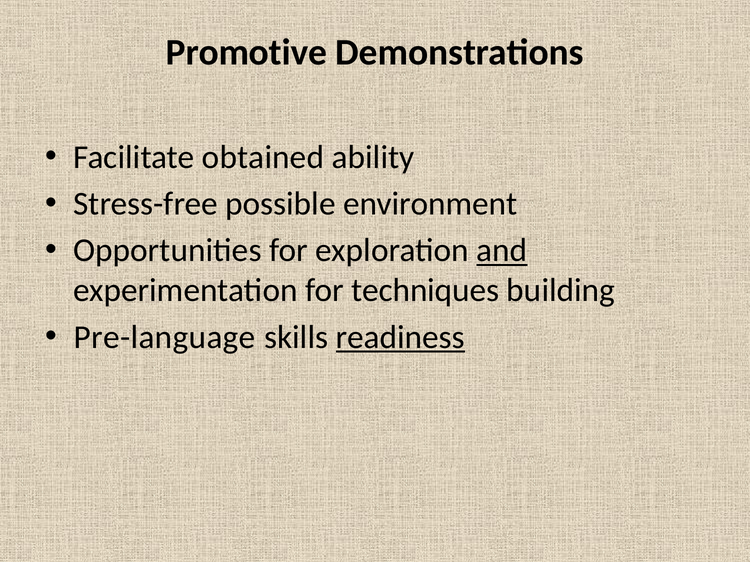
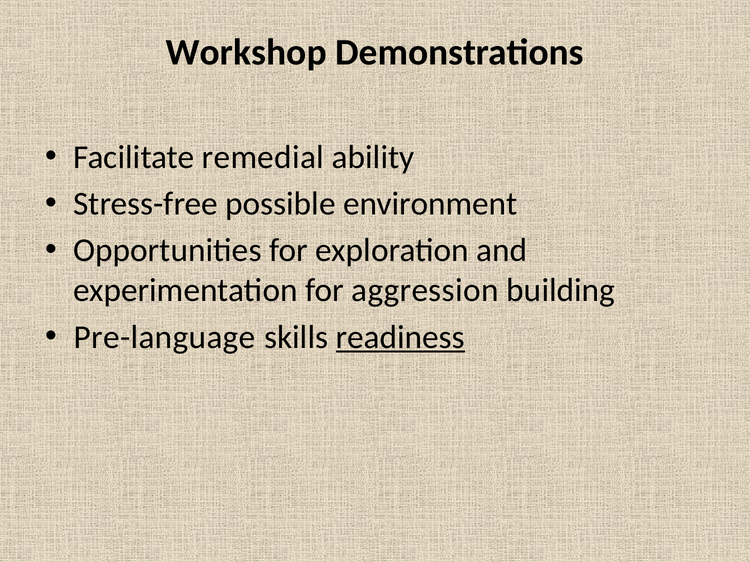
Promotive: Promotive -> Workshop (246, 53)
obtained: obtained -> remedial (263, 157)
and underline: present -> none (502, 251)
techniques: techniques -> aggression (425, 291)
